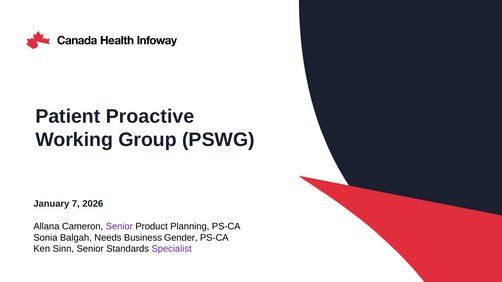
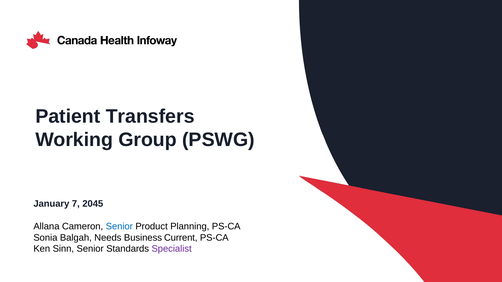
Proactive: Proactive -> Transfers (150, 117)
2026: 2026 -> 2045 (93, 204)
Senior colour: purple -> blue (119, 227)
Gender: Gender -> Current (181, 238)
